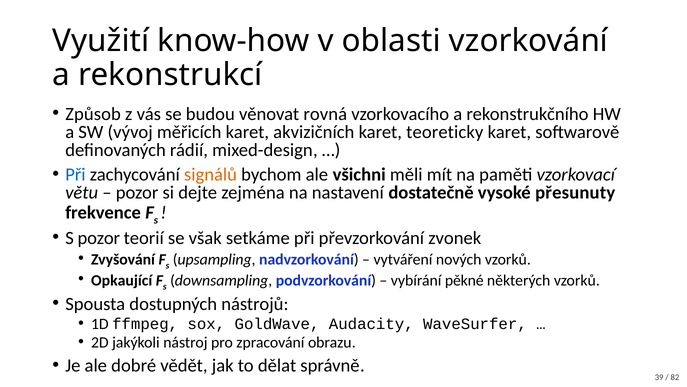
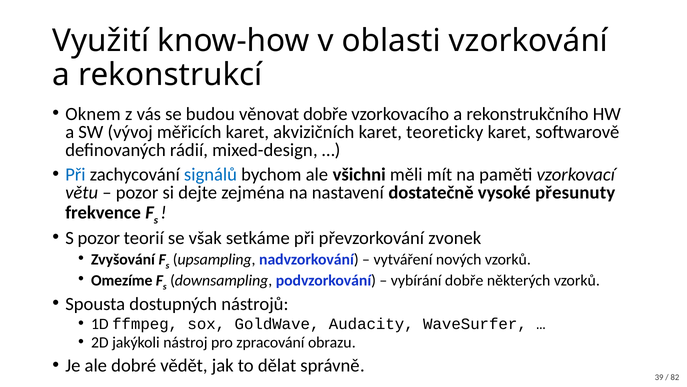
Způsob: Způsob -> Oknem (93, 114)
věnovat rovná: rovná -> dobře (325, 114)
signálů colour: orange -> blue (210, 174)
Opkaující: Opkaující -> Omezíme (122, 280)
vybírání pěkné: pěkné -> dobře (464, 280)
